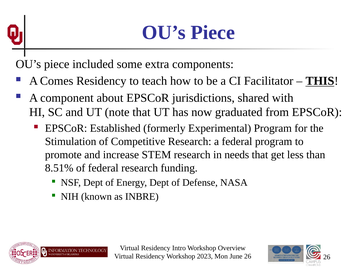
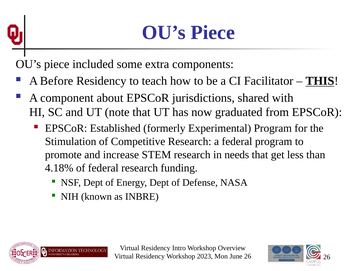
Comes: Comes -> Before (57, 81)
8.51%: 8.51% -> 4.18% (59, 168)
